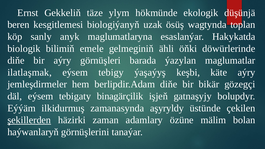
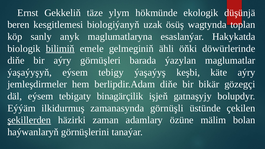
bilimiň underline: none -> present (60, 49)
ilatlaşmak: ilatlaşmak -> ýaşaýyşyň (30, 72)
aşyryldy: aşyryldy -> görnüşli (167, 108)
